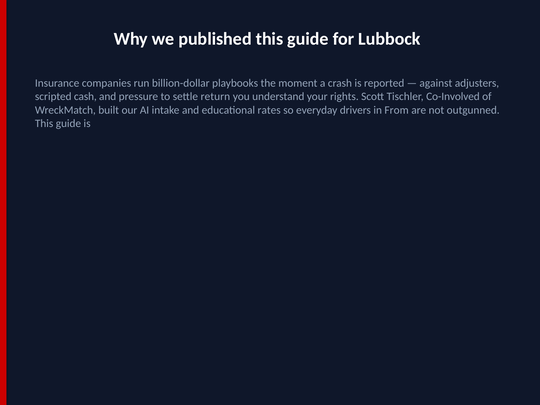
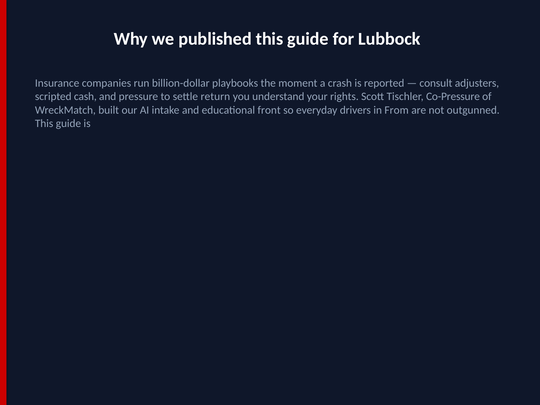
against: against -> consult (436, 83)
Co-Involved: Co-Involved -> Co-Pressure (453, 97)
rates: rates -> front (269, 110)
